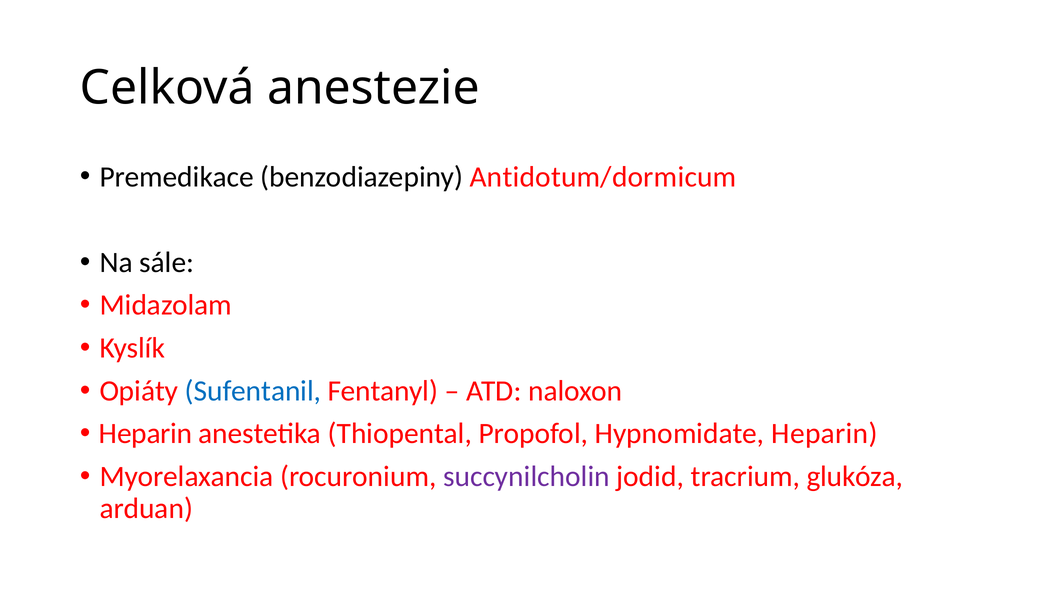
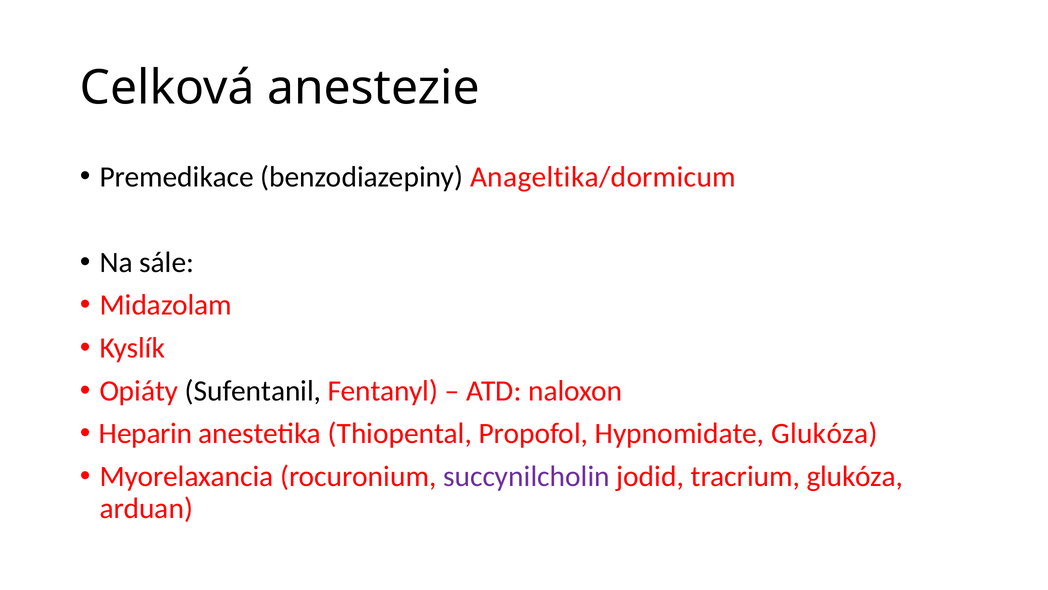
Antidotum/dormicum: Antidotum/dormicum -> Anageltika/dormicum (603, 177)
Sufentanil colour: blue -> black (253, 391)
Hypnomidate Heparin: Heparin -> Glukóza (824, 433)
